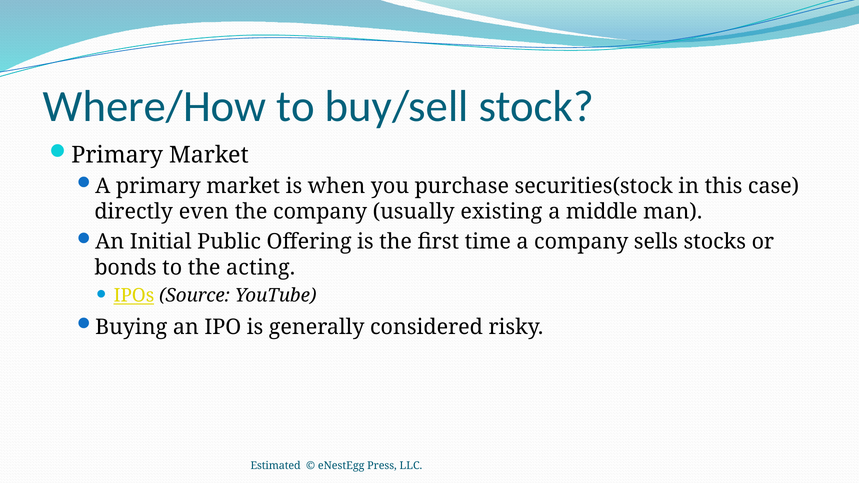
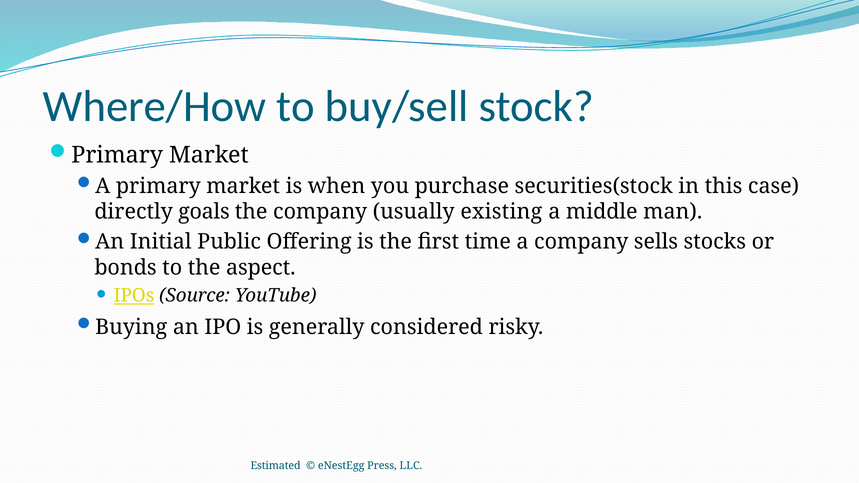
even: even -> goals (204, 212)
acting: acting -> aspect (261, 268)
